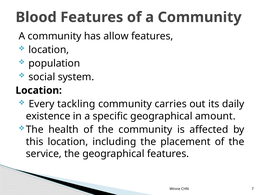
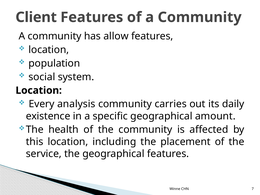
Blood: Blood -> Client (36, 17)
tackling: tackling -> analysis (76, 104)
